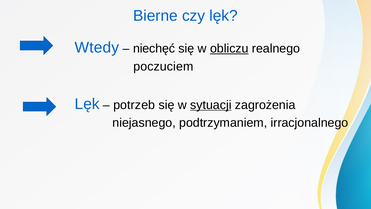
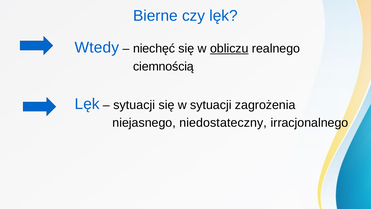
poczuciem: poczuciem -> ciemnością (163, 66)
potrzeb: potrzeb -> sytuacji (134, 105)
sytuacji underline: present -> none (211, 105)
podtrzymaniem: podtrzymaniem -> niedostateczny (223, 123)
